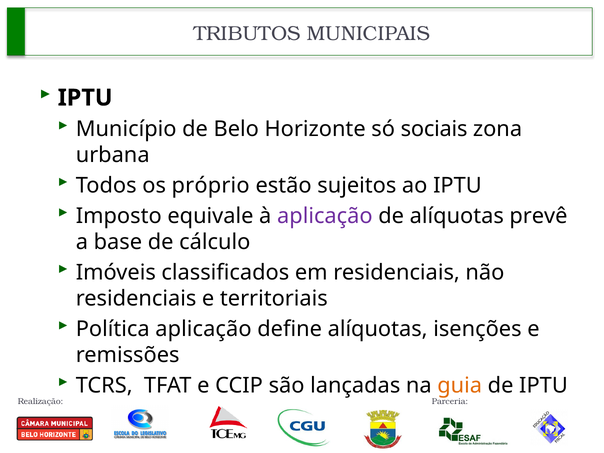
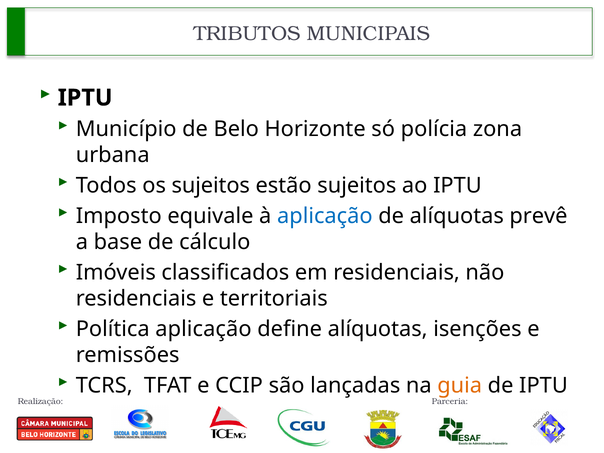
sociais: sociais -> polícia (434, 129)
os próprio: próprio -> sujeitos (211, 186)
aplicação colour: purple -> blue (325, 216)
